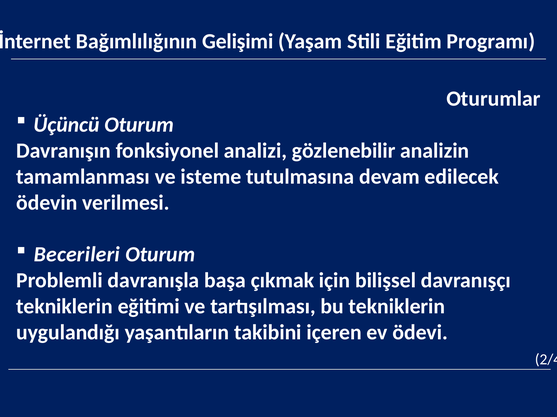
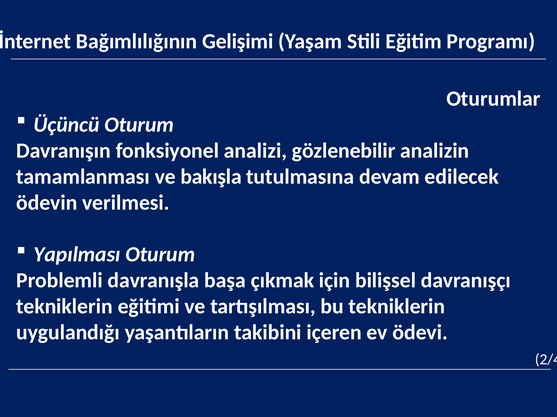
isteme: isteme -> bakışla (211, 177)
Becerileri: Becerileri -> Yapılması (77, 255)
